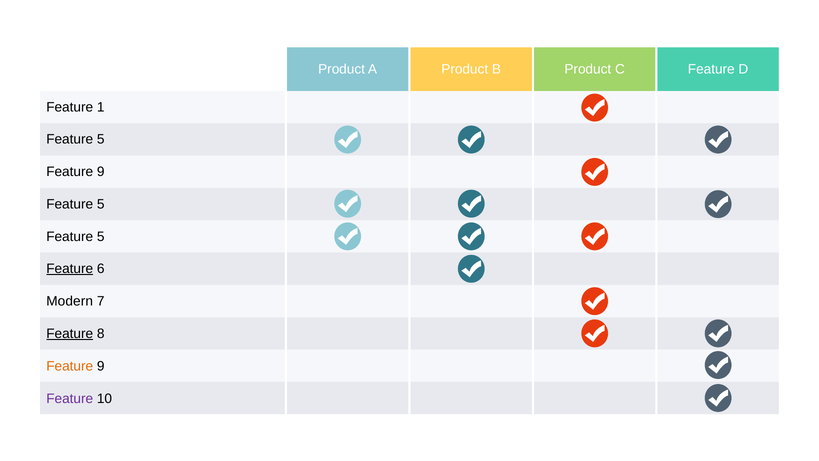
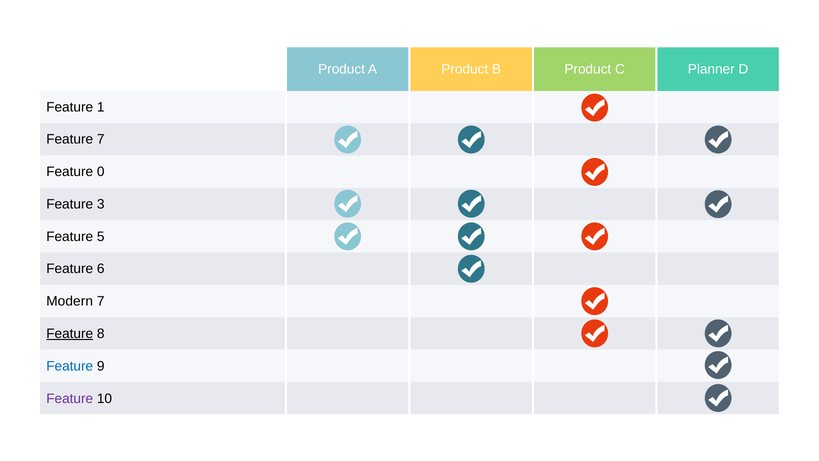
C Feature: Feature -> Planner (711, 69)
5: 5 -> 7 (101, 139)
9: 9 -> 0 (101, 172)
5: 5 -> 3 (101, 204)
Feature underline: present -> none (70, 269)
Feature colour: orange -> blue (70, 366)
